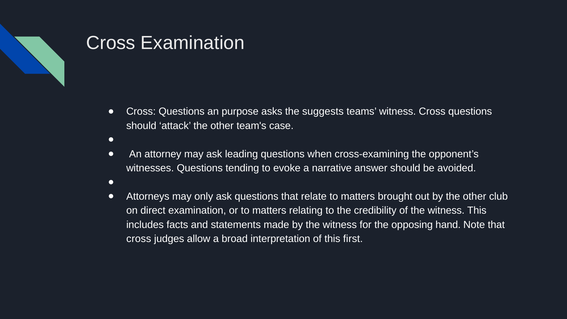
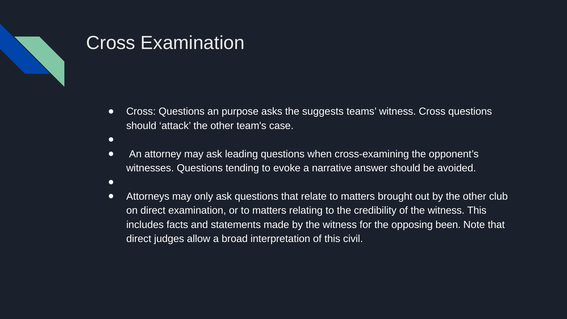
hand: hand -> been (448, 225)
cross: cross -> direct (139, 239)
first: first -> civil (353, 239)
